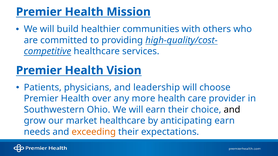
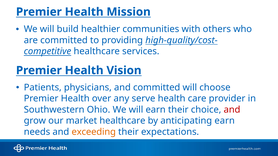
and leadership: leadership -> committed (157, 88)
more: more -> serve (143, 99)
and colour: black -> red (232, 110)
